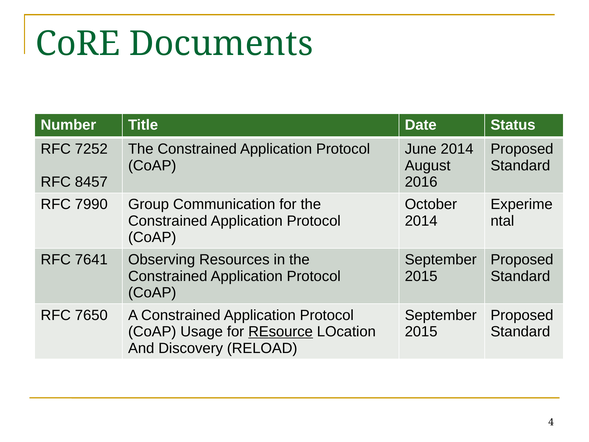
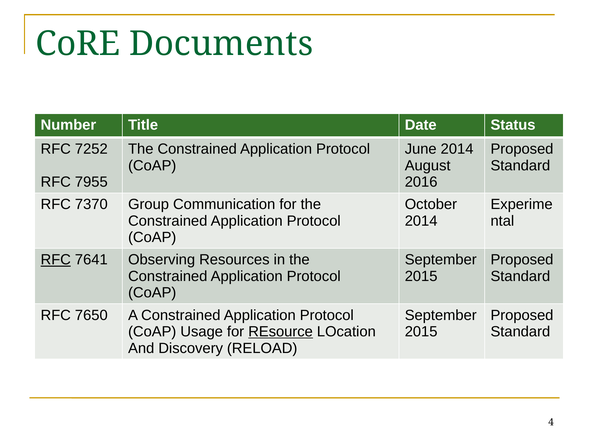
8457: 8457 -> 7955 (91, 182)
7990: 7990 -> 7370 (91, 204)
RFC underline: none -> present (56, 260)
